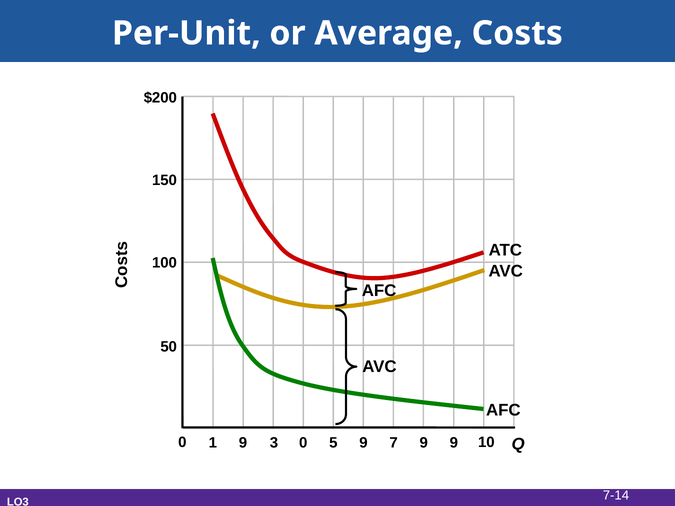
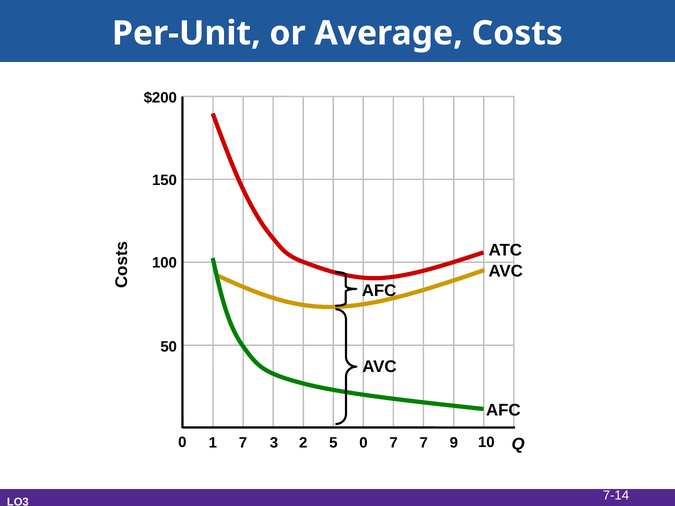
1 9: 9 -> 7 (243, 443)
3 0: 0 -> 2 (303, 443)
5 9: 9 -> 0 (363, 443)
7 9: 9 -> 7 (424, 443)
